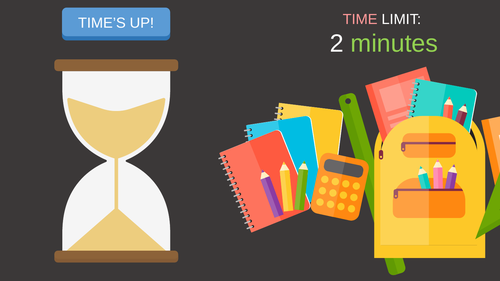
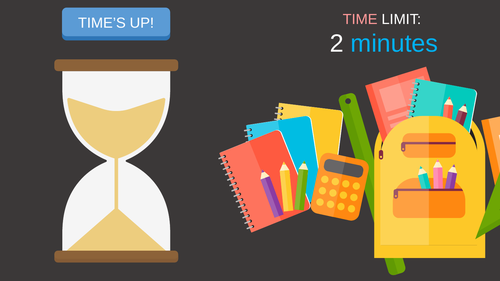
minutes colour: light green -> light blue (394, 44)
